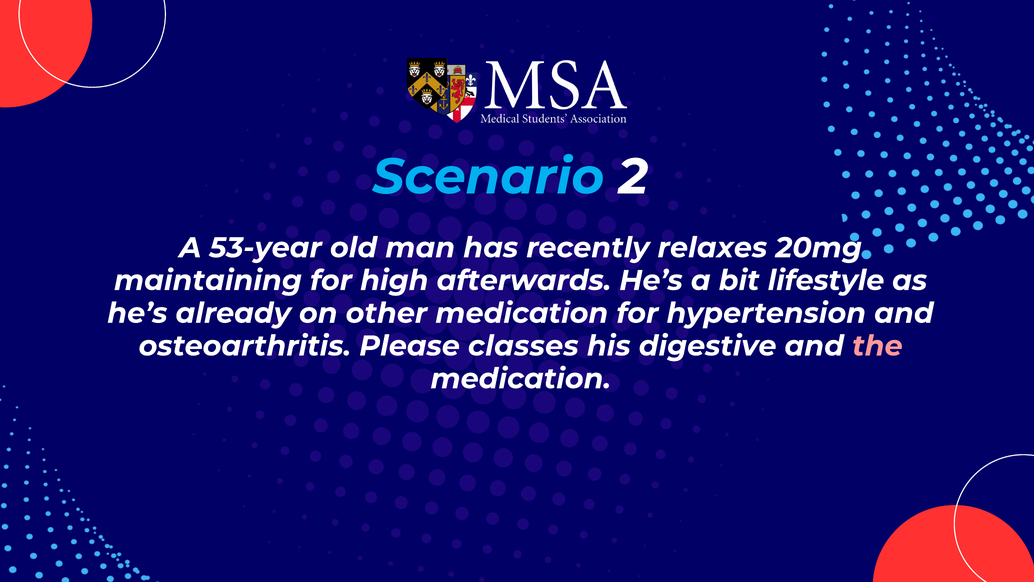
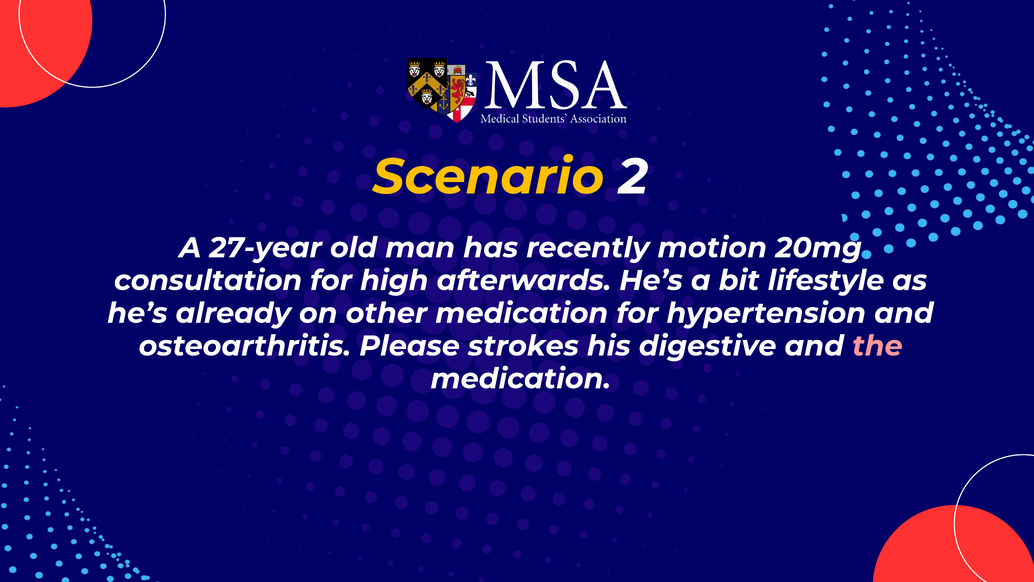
Scenario colour: light blue -> yellow (488, 177)
53-year: 53-year -> 27-year (266, 248)
relaxes: relaxes -> motion (712, 248)
maintaining: maintaining -> consultation (208, 280)
classes: classes -> strokes (523, 346)
